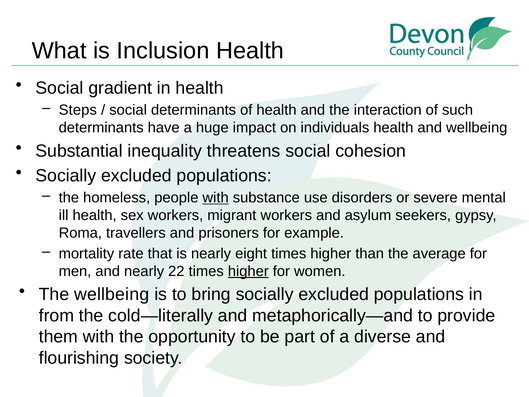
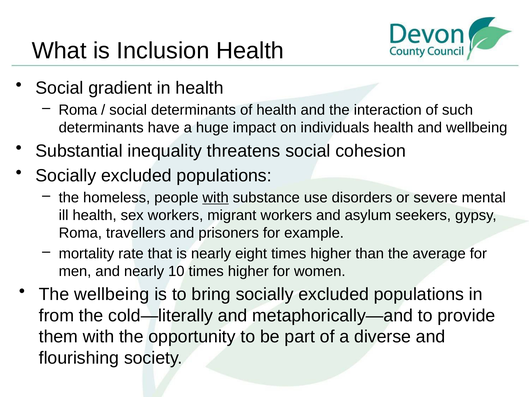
Steps: Steps -> Roma (78, 110)
22: 22 -> 10 (176, 271)
higher underline: present -> none (248, 271)
